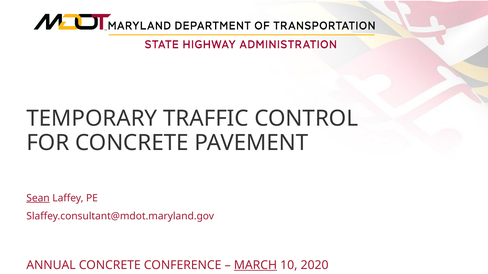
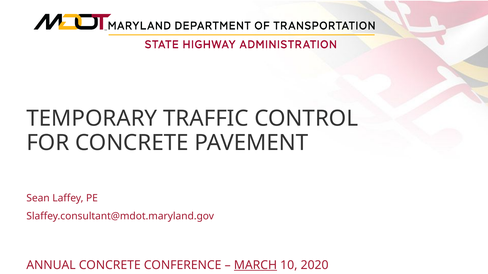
Sean underline: present -> none (38, 198)
